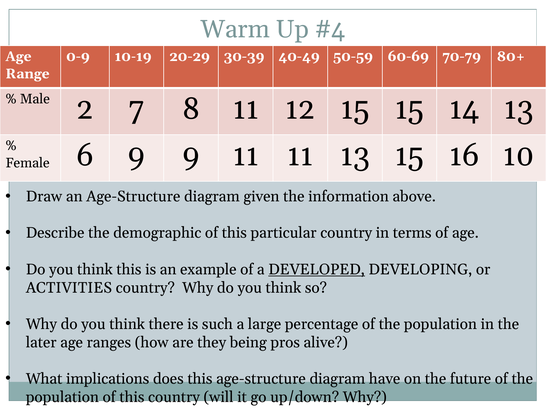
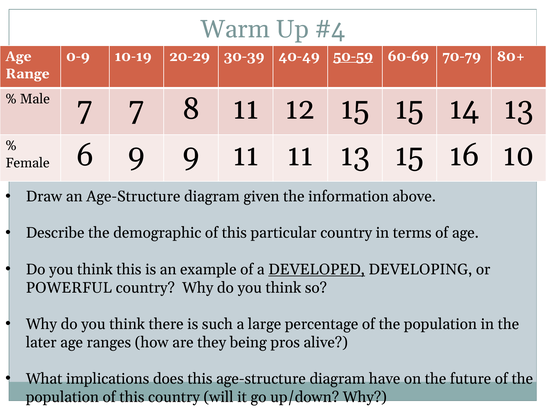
50-59 underline: none -> present (353, 56)
Male 2: 2 -> 7 (85, 109)
ACTIVITIES: ACTIVITIES -> POWERFUL (69, 287)
